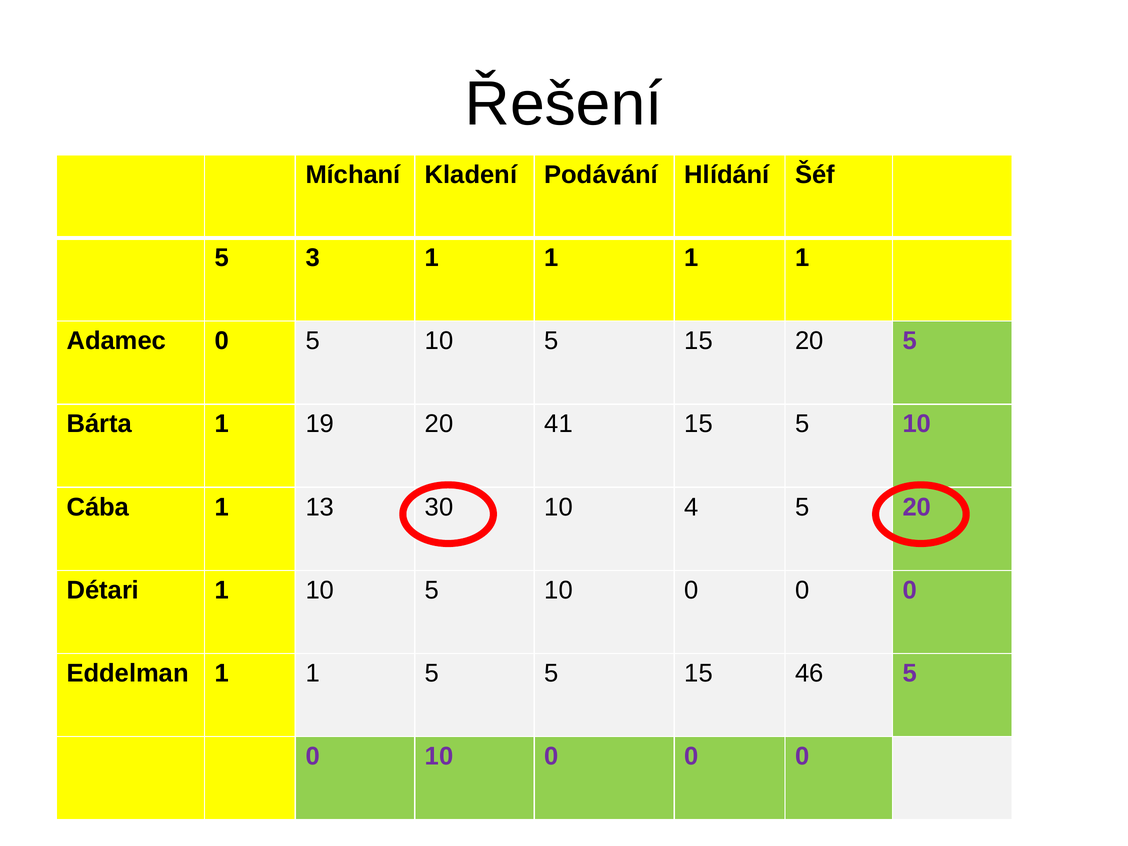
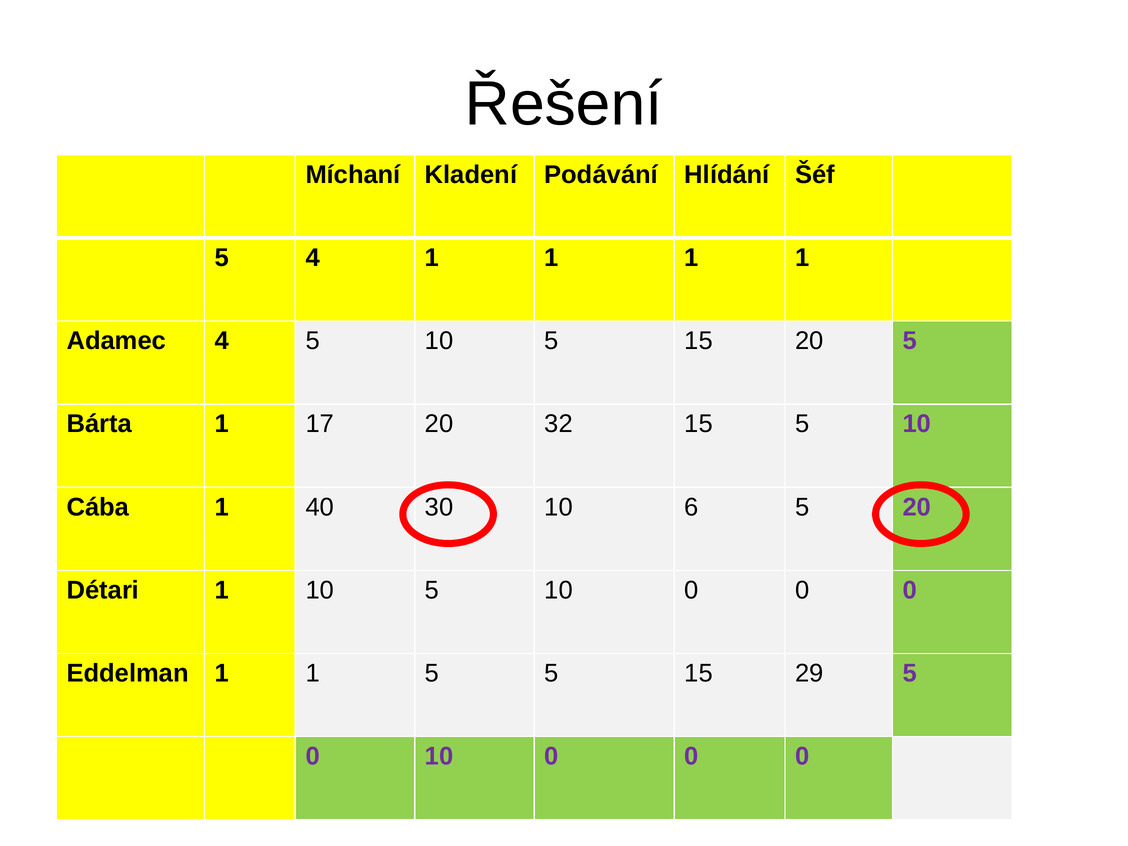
5 3: 3 -> 4 (313, 258)
Adamec 0: 0 -> 4 (222, 341)
19: 19 -> 17 (320, 424)
41: 41 -> 32 (559, 424)
13: 13 -> 40 (320, 507)
4: 4 -> 6 (692, 507)
46: 46 -> 29 (809, 673)
